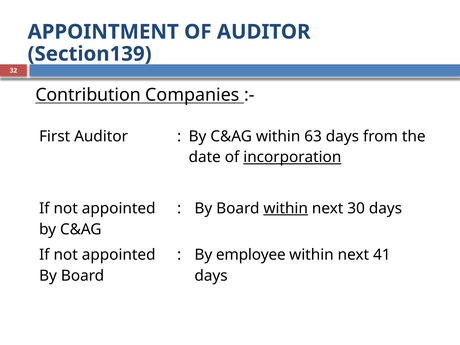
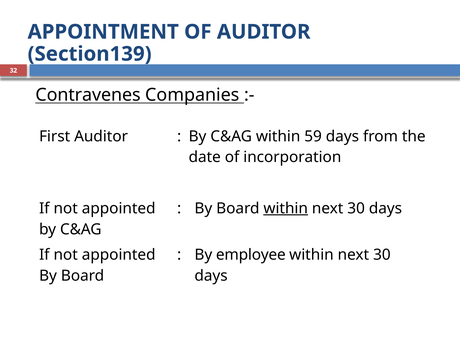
Contribution: Contribution -> Contravenes (88, 95)
63: 63 -> 59 (313, 136)
incorporation underline: present -> none (292, 157)
41: 41 -> 30 (382, 255)
